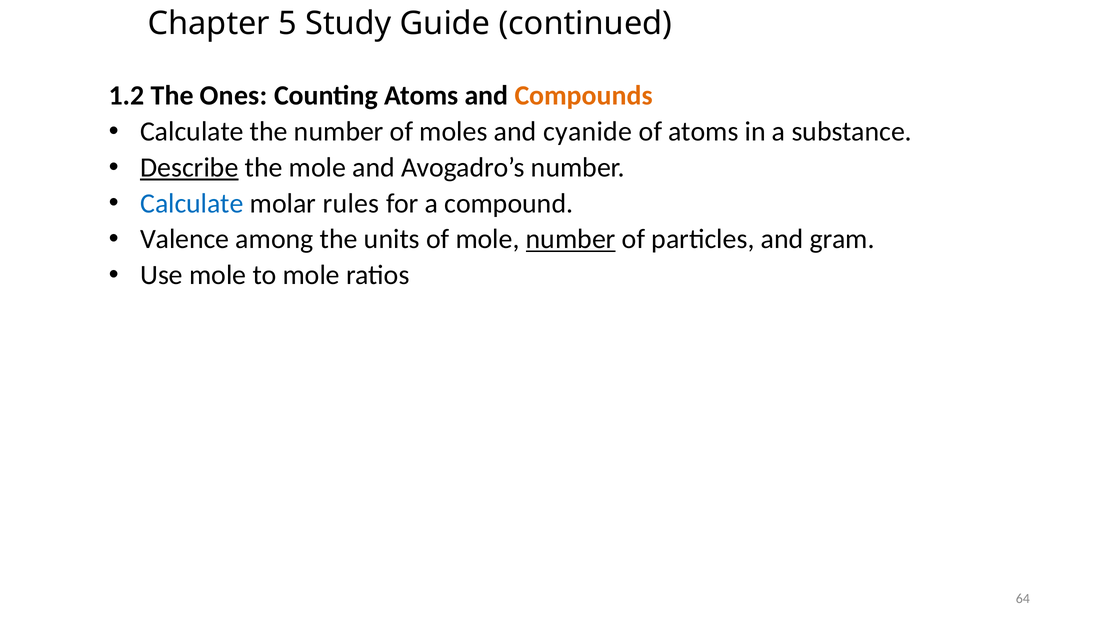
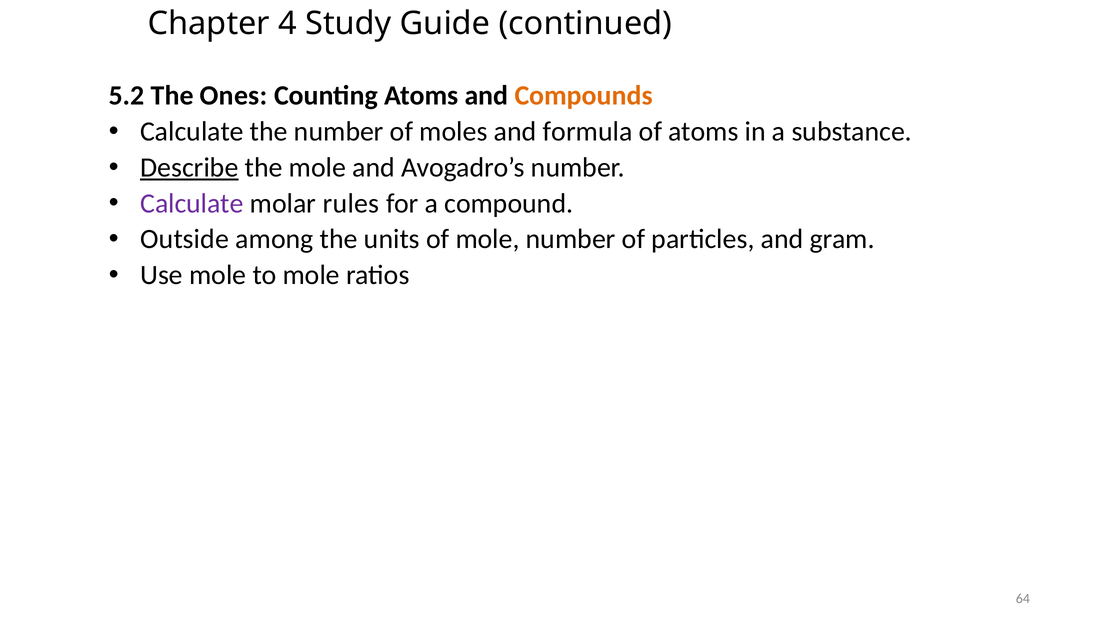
5: 5 -> 4 (288, 24)
1.2: 1.2 -> 5.2 (127, 96)
cyanide: cyanide -> formula (588, 132)
Calculate colour: blue -> purple (192, 203)
Valence: Valence -> Outside (185, 239)
number underline: present -> none (571, 239)
